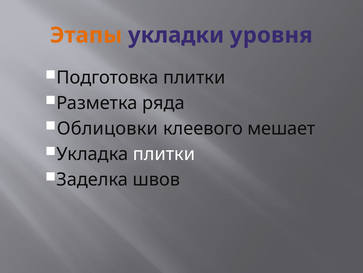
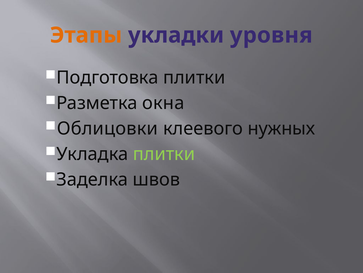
ряда: ряда -> окна (163, 103)
мешает: мешает -> нужных (281, 128)
плитки colour: white -> light green (164, 154)
